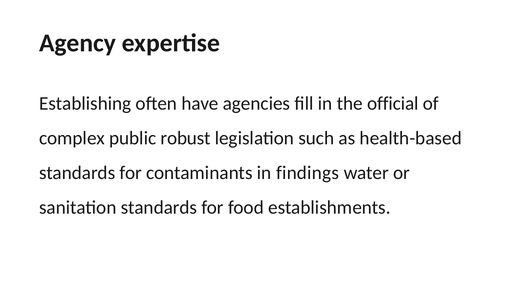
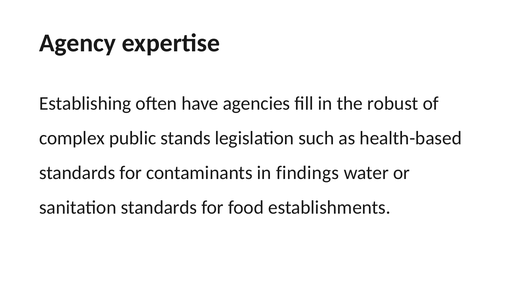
official: official -> robust (393, 103)
robust: robust -> stands (186, 138)
